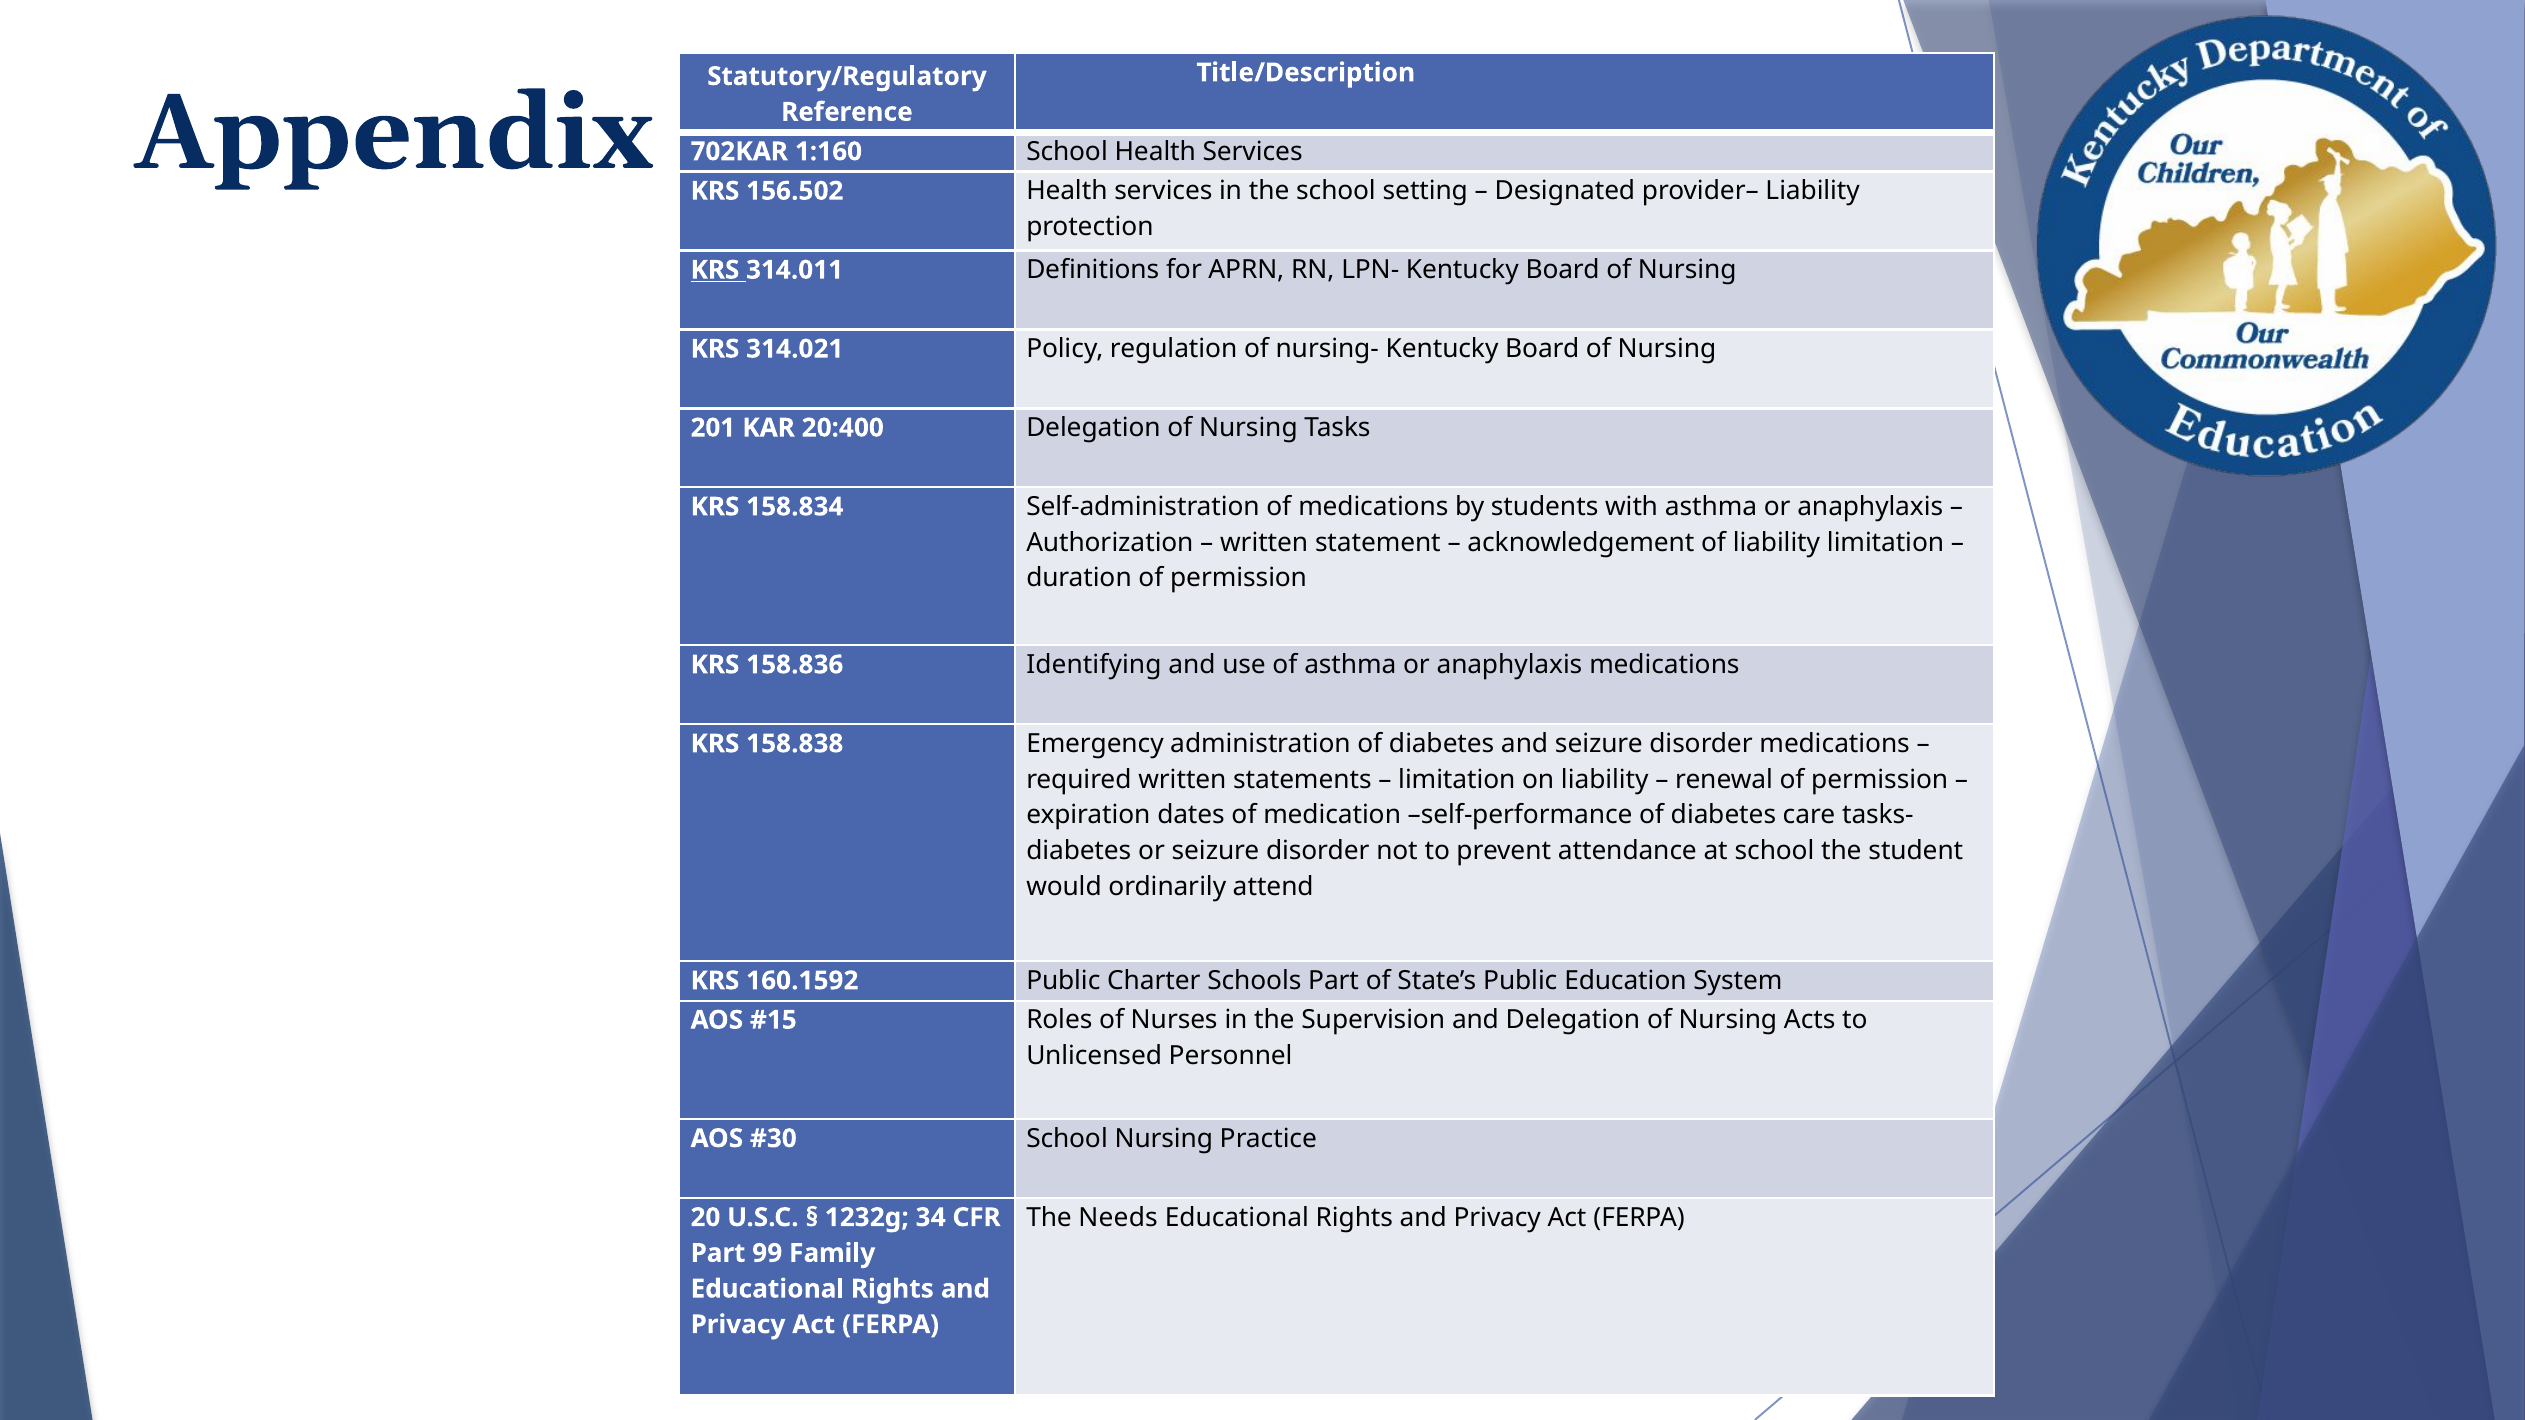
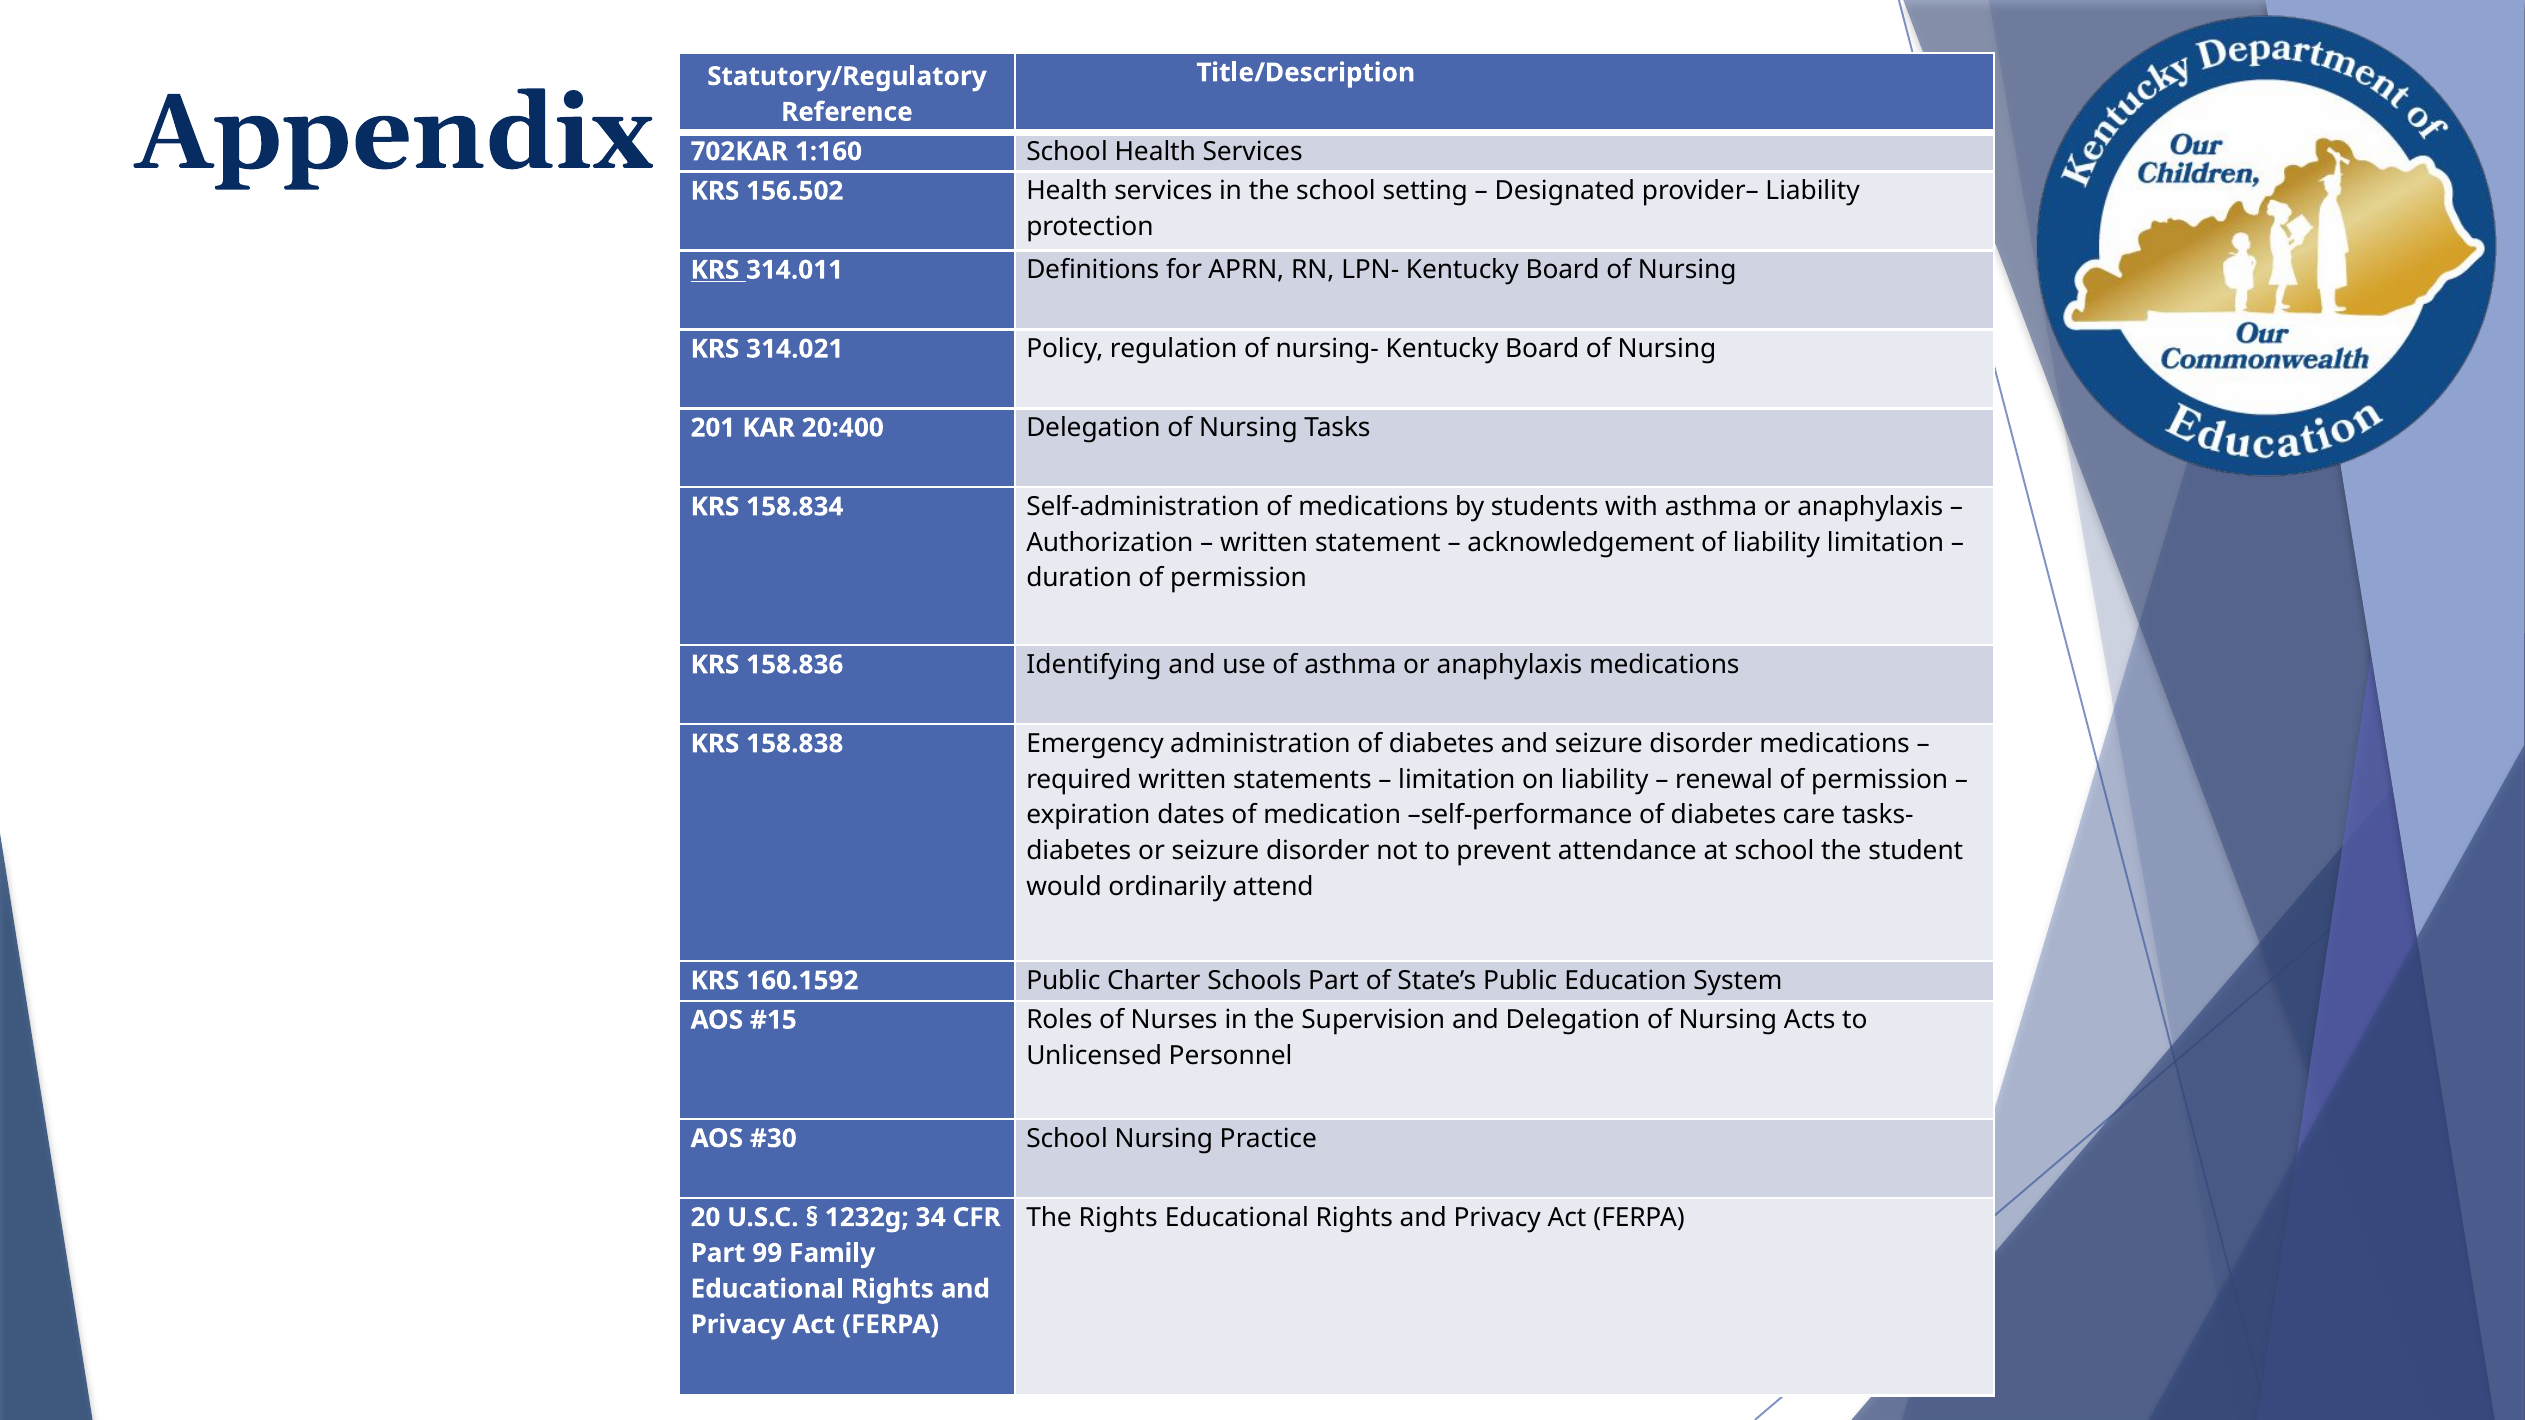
The Needs: Needs -> Rights (1118, 1218)
